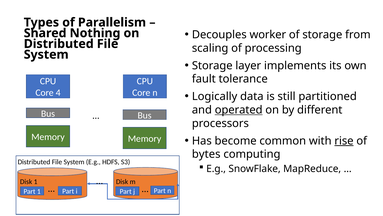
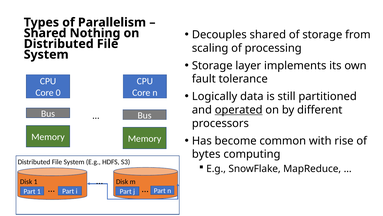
Decouples worker: worker -> shared (268, 35)
4: 4 -> 0 (58, 93)
rise underline: present -> none (344, 140)
